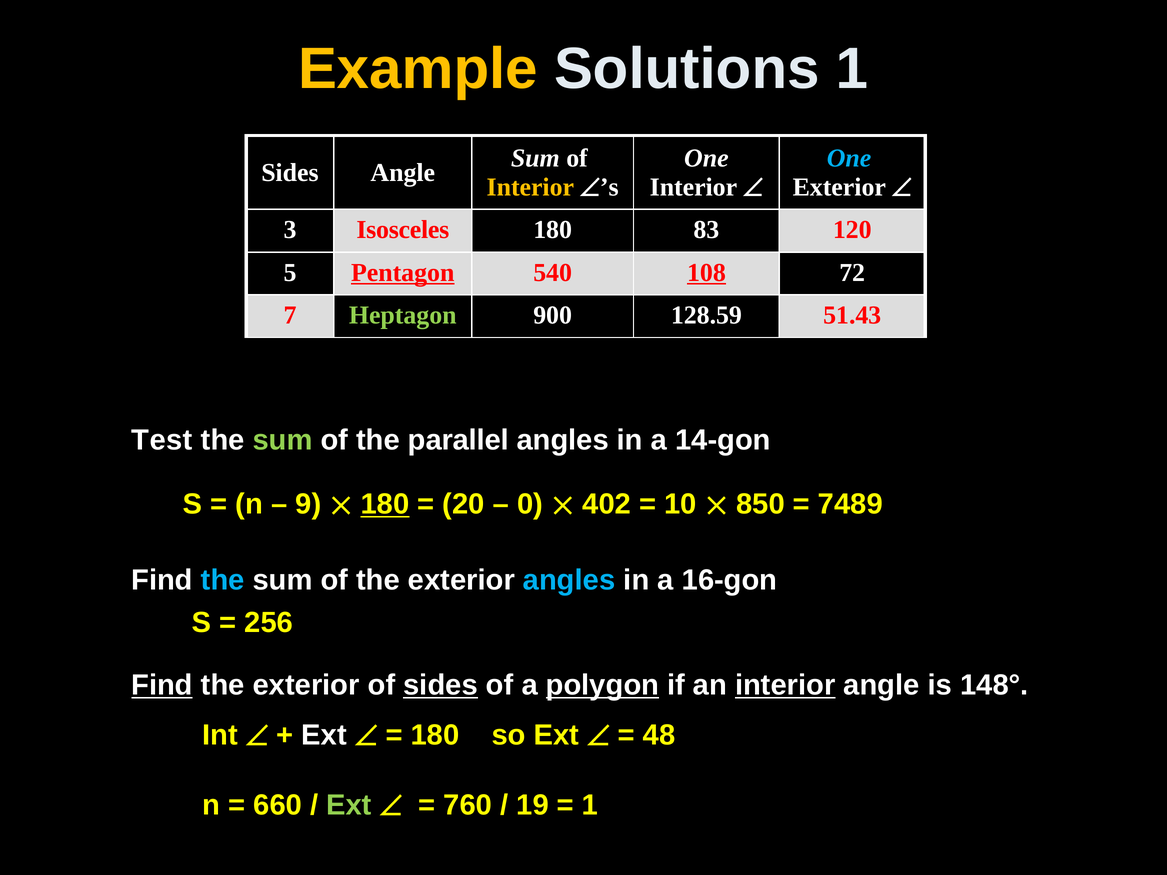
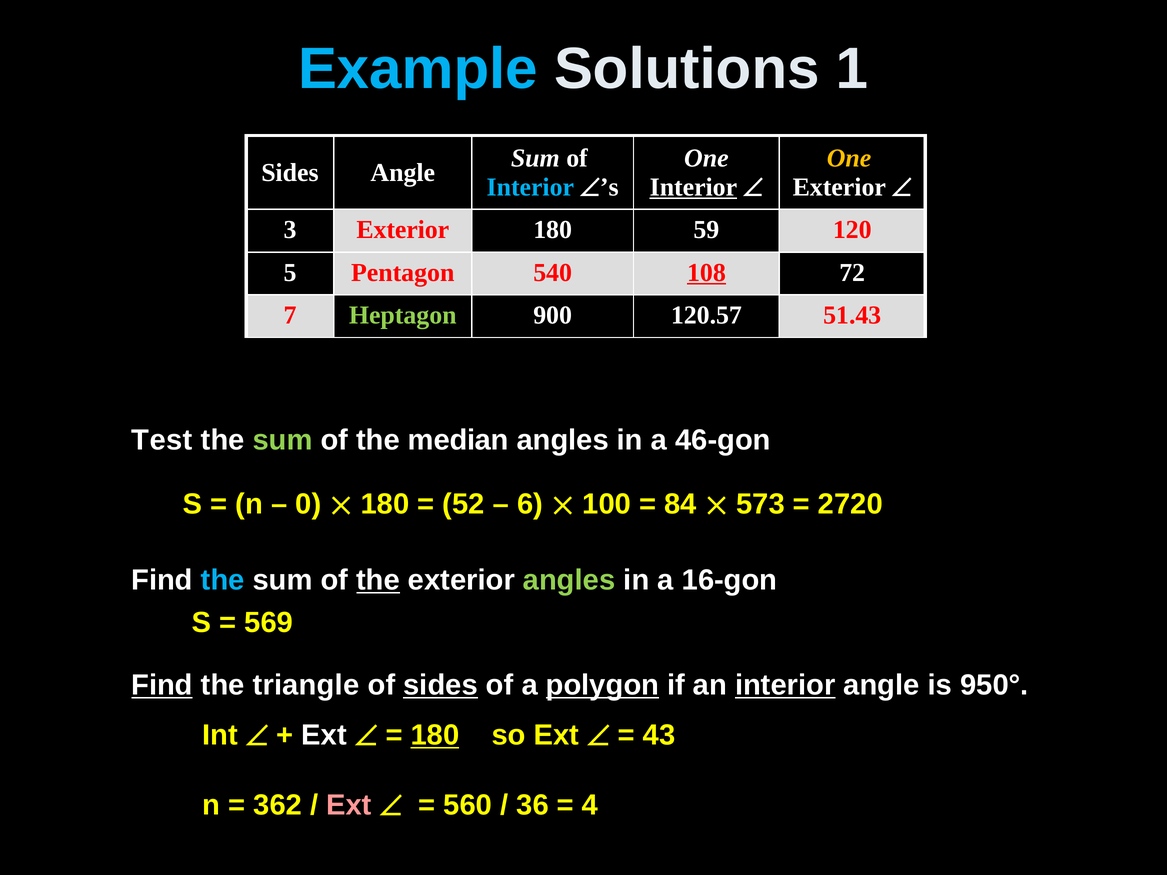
Example colour: yellow -> light blue (418, 69)
One colour: light blue -> yellow (849, 158)
Interior colour: yellow -> light blue (530, 187)
Interior underline: none -> present (693, 187)
3 Isosceles: Isosceles -> Exterior (403, 230)
83: 83 -> 59 (706, 230)
Pentagon underline: present -> none (403, 273)
128.59: 128.59 -> 120.57 (706, 315)
parallel: parallel -> median (458, 440)
14-gon: 14-gon -> 46-gon (723, 440)
9: 9 -> 0 (308, 504)
180 underline: present -> none (385, 504)
20: 20 -> 52 (464, 504)
0: 0 -> 6 (530, 504)
402: 402 -> 100 (607, 504)
10: 10 -> 84 (680, 504)
850: 850 -> 573 (760, 504)
7489: 7489 -> 2720 (850, 504)
the underline: none -> present (378, 580)
angles colour: light blue -> light green (569, 580)
256: 256 -> 569 (269, 623)
exterior: exterior -> triangle (306, 685)
148°: 148° -> 950° (994, 685)
180 underline: none -> present (435, 735)
48: 48 -> 43 (659, 735)
660: 660 -> 362 (278, 805)
Ext colour: light green -> pink (349, 805)
760: 760 -> 560 (468, 805)
19: 19 -> 36 (533, 805)
1: 1 -> 4 (590, 805)
